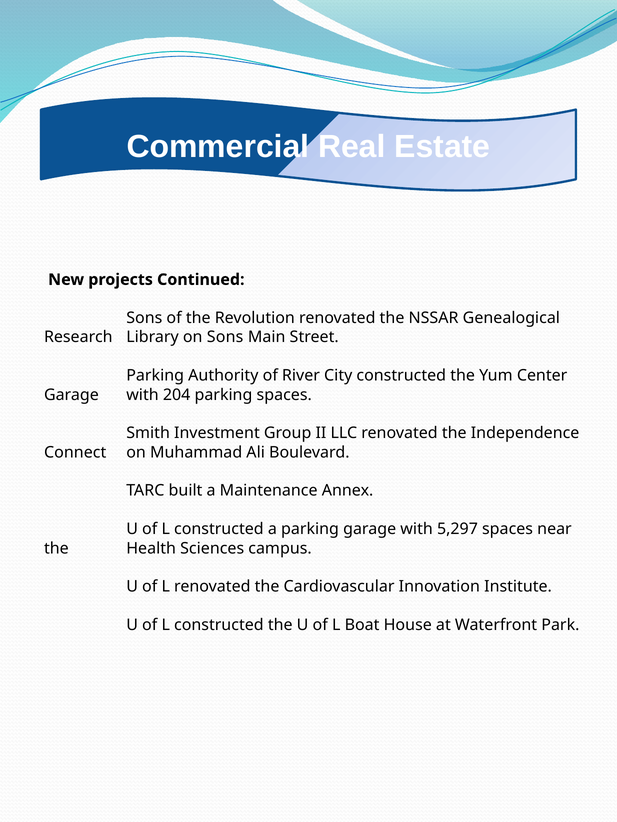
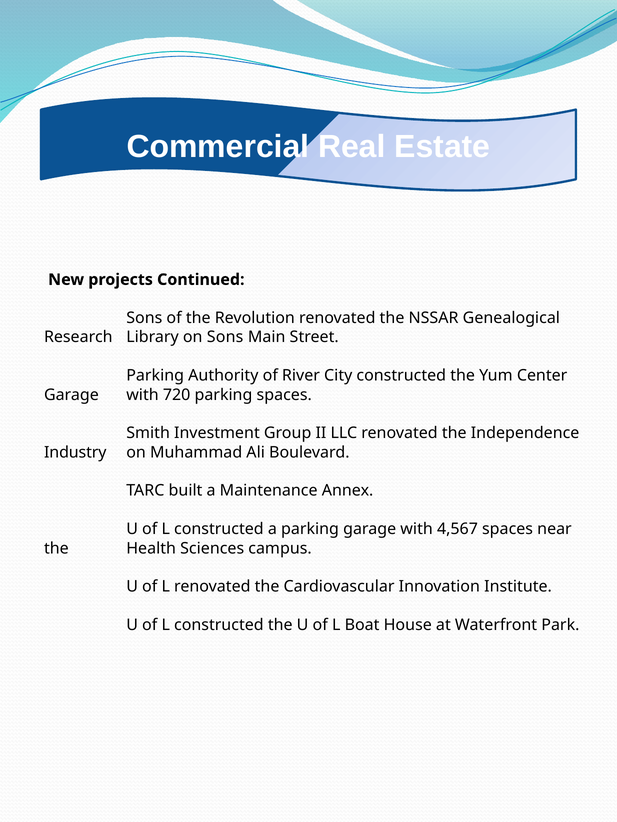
204: 204 -> 720 (177, 395)
Connect: Connect -> Industry (75, 453)
5,297: 5,297 -> 4,567 (457, 530)
